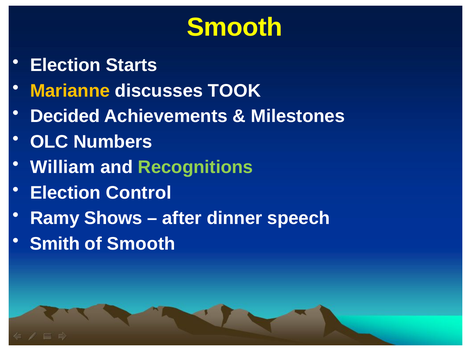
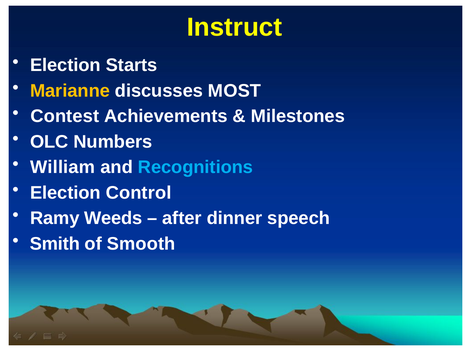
Smooth: Smooth -> Instruct (234, 27)
TOOK: TOOK -> MOST (235, 91)
Decided: Decided -> Contest (65, 116)
Recognitions colour: light green -> light blue (196, 168)
Shows: Shows -> Weeds (113, 219)
